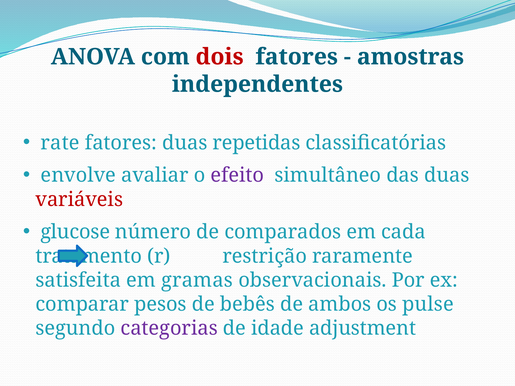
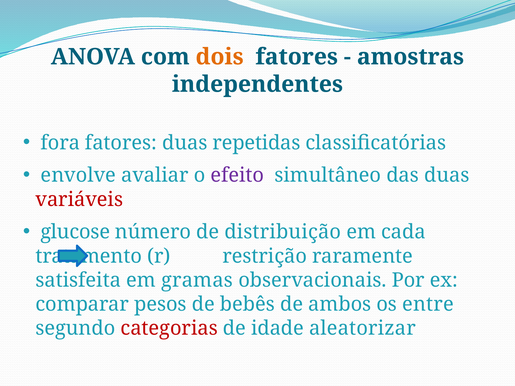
dois colour: red -> orange (220, 57)
rate: rate -> fora (60, 143)
comparados: comparados -> distribuição (283, 232)
pulse: pulse -> entre (428, 304)
categorias colour: purple -> red (169, 328)
adjustment: adjustment -> aleatorizar (362, 328)
